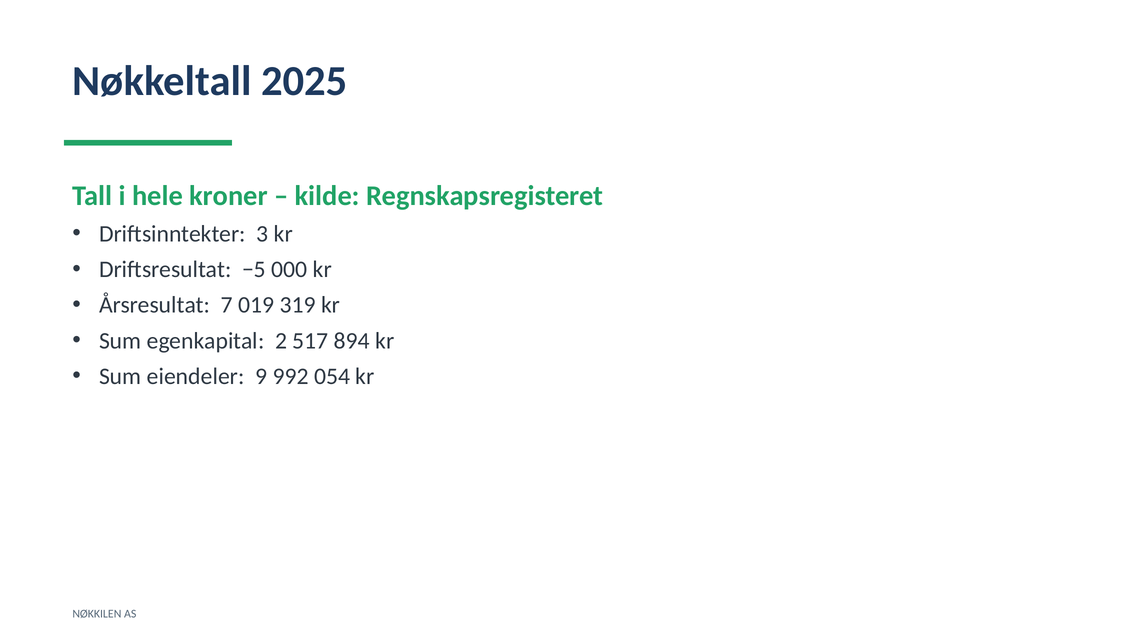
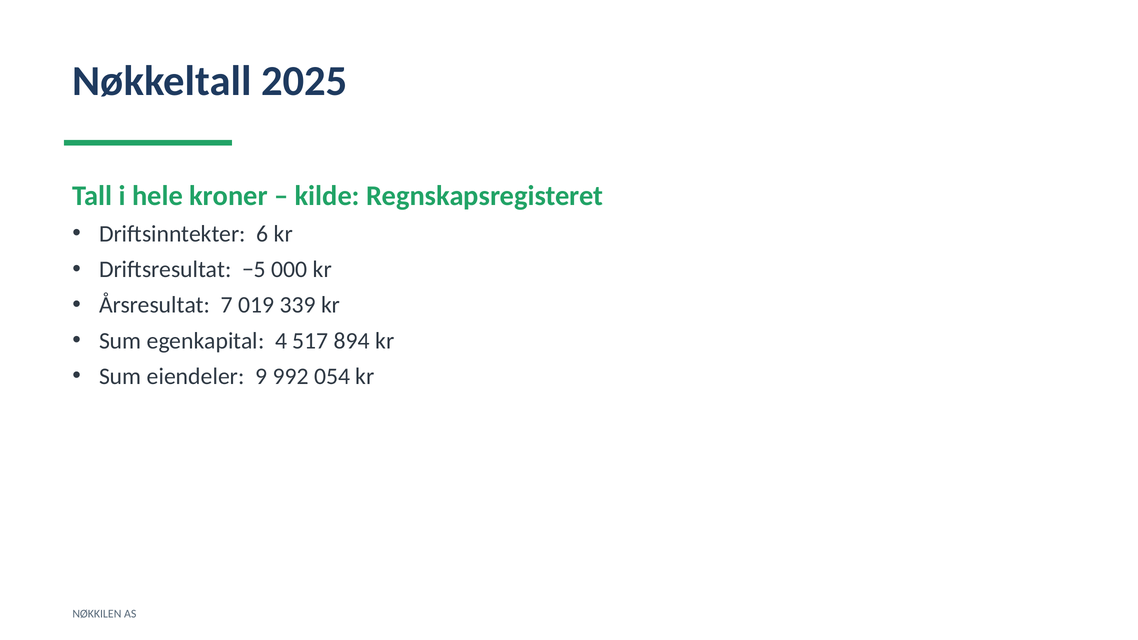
3: 3 -> 6 (262, 234)
319: 319 -> 339 (298, 305)
2: 2 -> 4 (281, 341)
